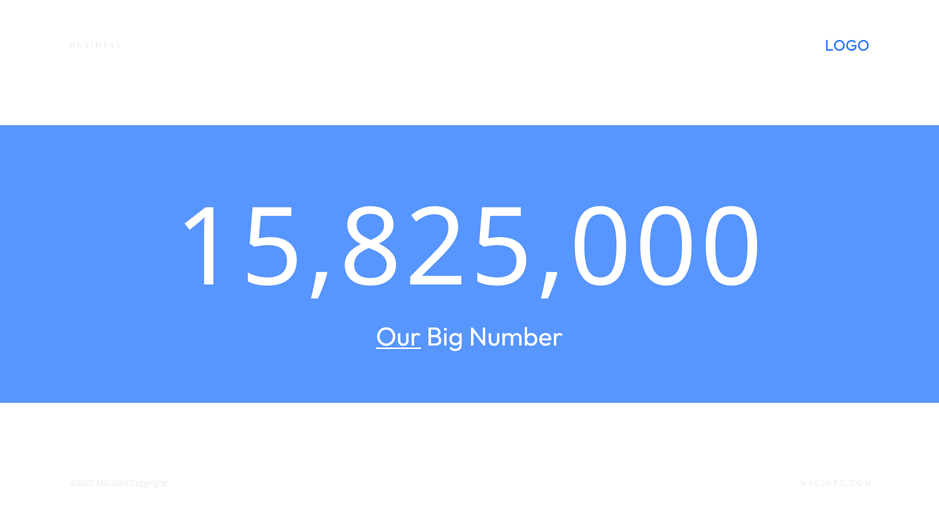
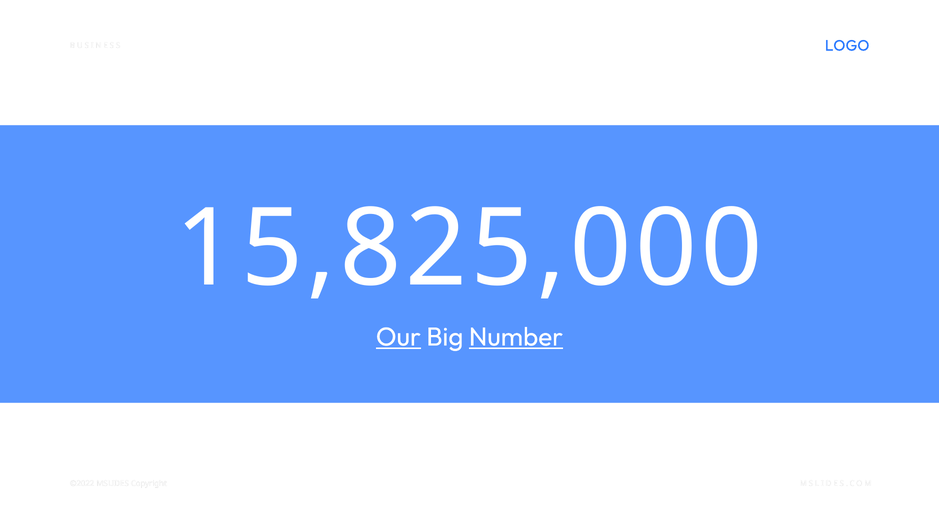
Number underline: none -> present (516, 337)
